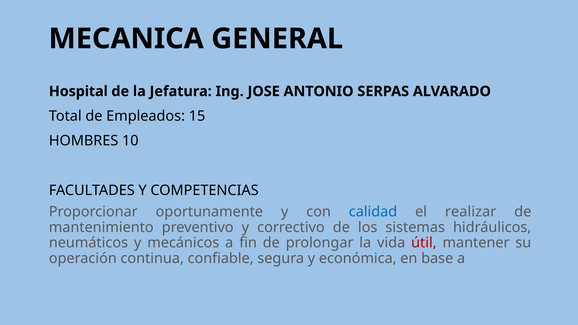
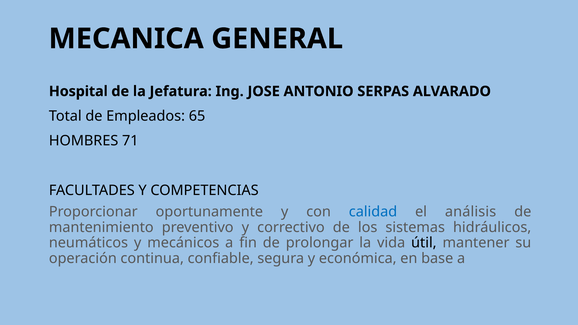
15: 15 -> 65 (197, 116)
10: 10 -> 71 (130, 141)
realizar: realizar -> análisis (471, 212)
útil colour: red -> black (424, 243)
